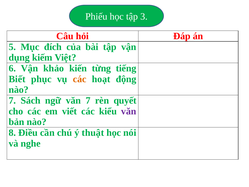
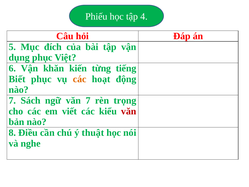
3: 3 -> 4 (144, 17)
dụng kiếm: kiếm -> phục (42, 58)
khảo: khảo -> khăn (54, 68)
quyết: quyết -> trọng (125, 100)
văn colour: purple -> red (129, 111)
